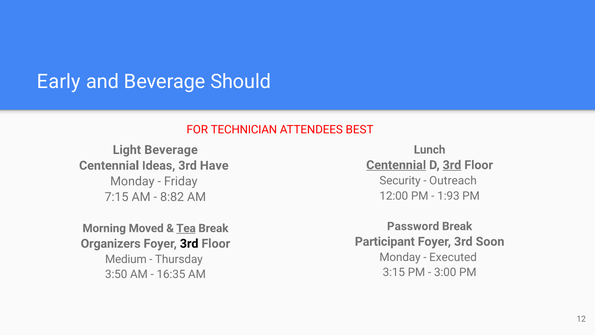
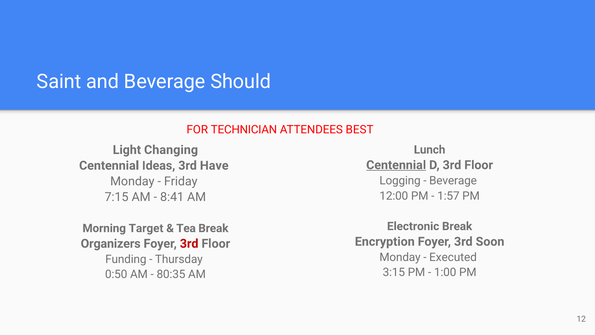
Early: Early -> Saint (59, 82)
Light Beverage: Beverage -> Changing (171, 150)
3rd underline: present -> none (452, 165)
Security: Security -> Logging (400, 180)
Outreach: Outreach -> Beverage (453, 180)
1:93: 1:93 -> 1:57 (448, 196)
8:82: 8:82 -> 8:41 (172, 197)
Password: Password -> Electronic (413, 226)
Moved: Moved -> Target (146, 228)
Tea underline: present -> none (186, 228)
Participant: Participant -> Encryption (385, 241)
3rd colour: black -> red (189, 243)
Medium: Medium -> Funding (126, 259)
3:00: 3:00 -> 1:00 (445, 272)
3:50: 3:50 -> 0:50 (116, 274)
16:35: 16:35 -> 80:35 (171, 274)
